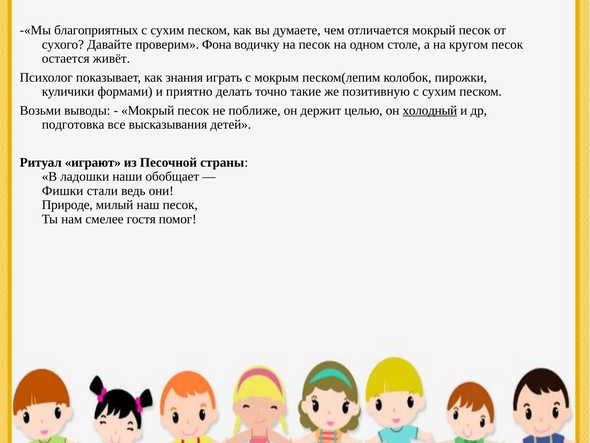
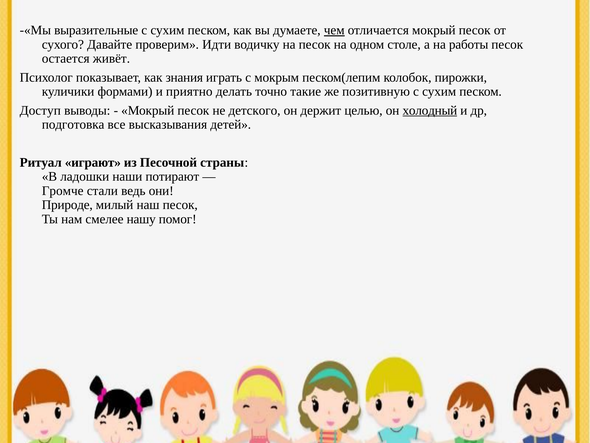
благоприятных: благоприятных -> выразительные (96, 30)
чем underline: none -> present (334, 30)
Фона: Фона -> Идти (217, 44)
кругом: кругом -> работы (469, 44)
Возьми: Возьми -> Доступ (40, 110)
поближе: поближе -> детского (255, 110)
обобщает: обобщает -> потирают (172, 176)
Фишки: Фишки -> Громче (63, 190)
гостя: гостя -> нашу (141, 219)
